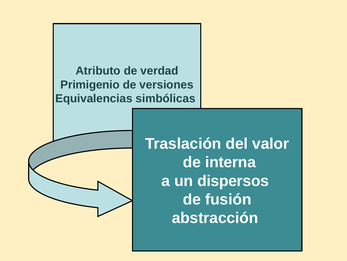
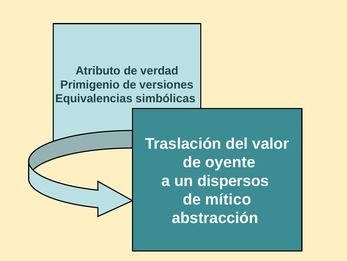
interna: interna -> oyente (230, 162)
fusión: fusión -> mítico (228, 199)
